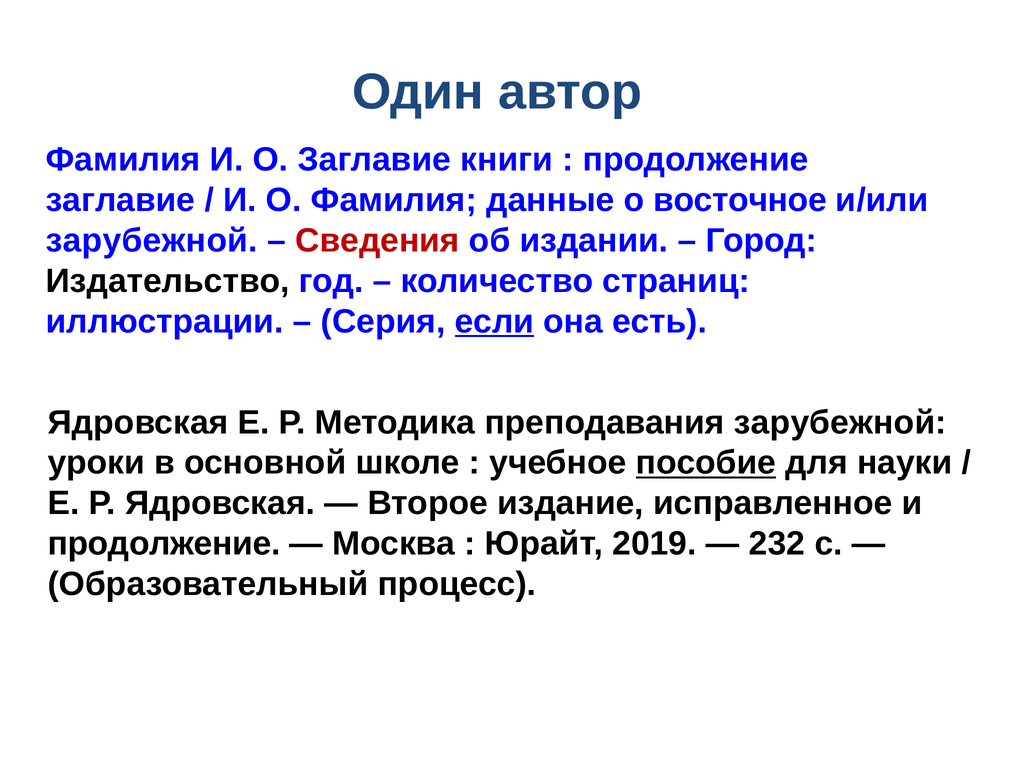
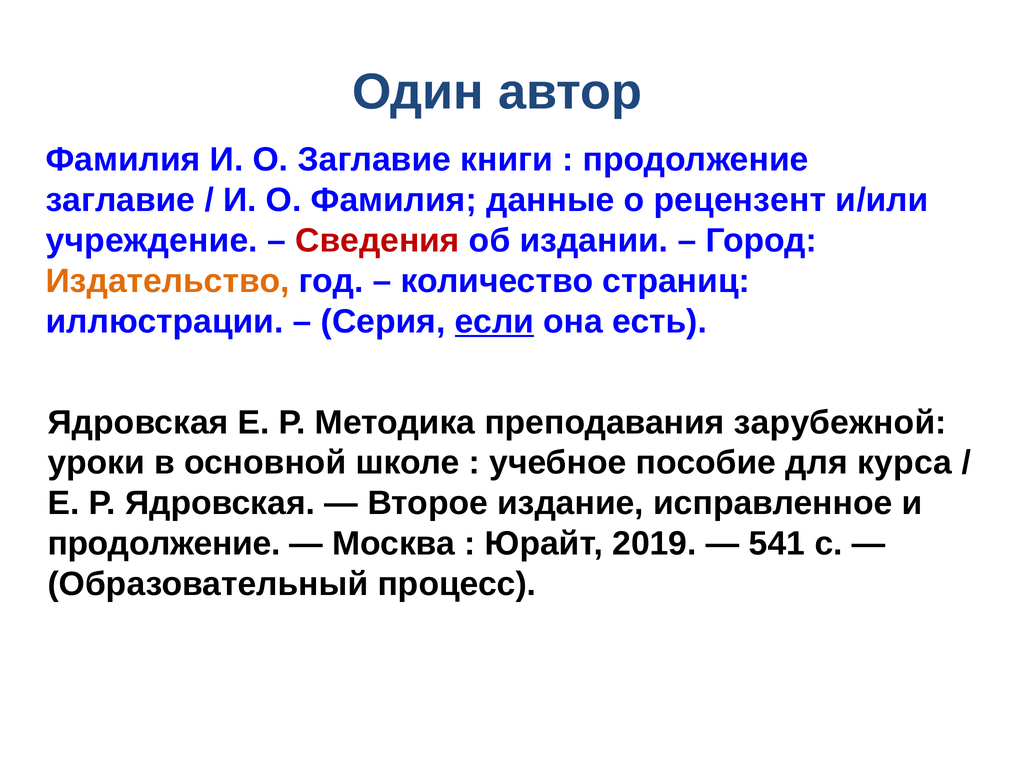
восточное: восточное -> рецензент (740, 200)
зарубежной: зарубежной -> учреждение (152, 241)
Издательство colour: black -> orange (168, 281)
пособие underline: present -> none (706, 463)
науки: науки -> курса (905, 463)
232: 232 -> 541 (777, 544)
